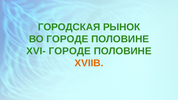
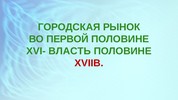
ВО ГОРОДЕ: ГОРОДЕ -> ПЕРВОЙ (67, 39)
XVI- ГОРОДЕ: ГОРОДЕ -> ВЛАСТЬ (70, 51)
XVIIВ colour: orange -> red (89, 63)
